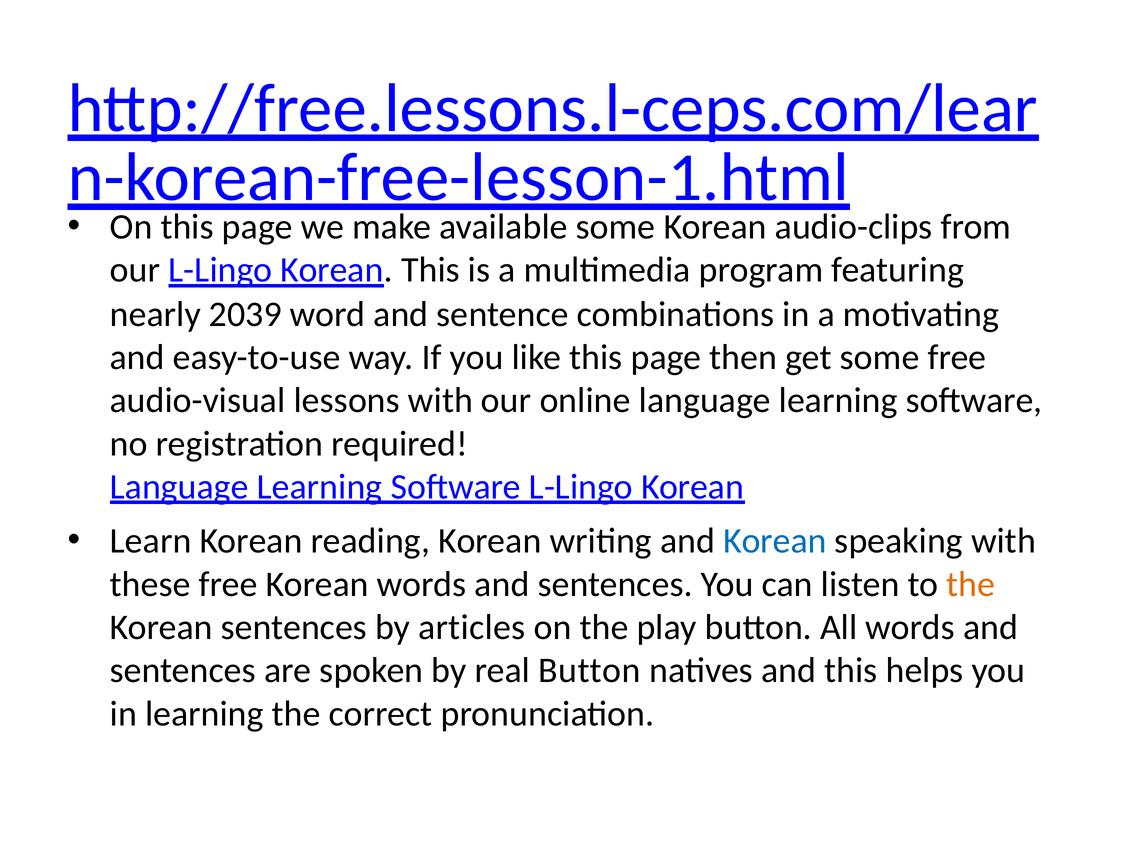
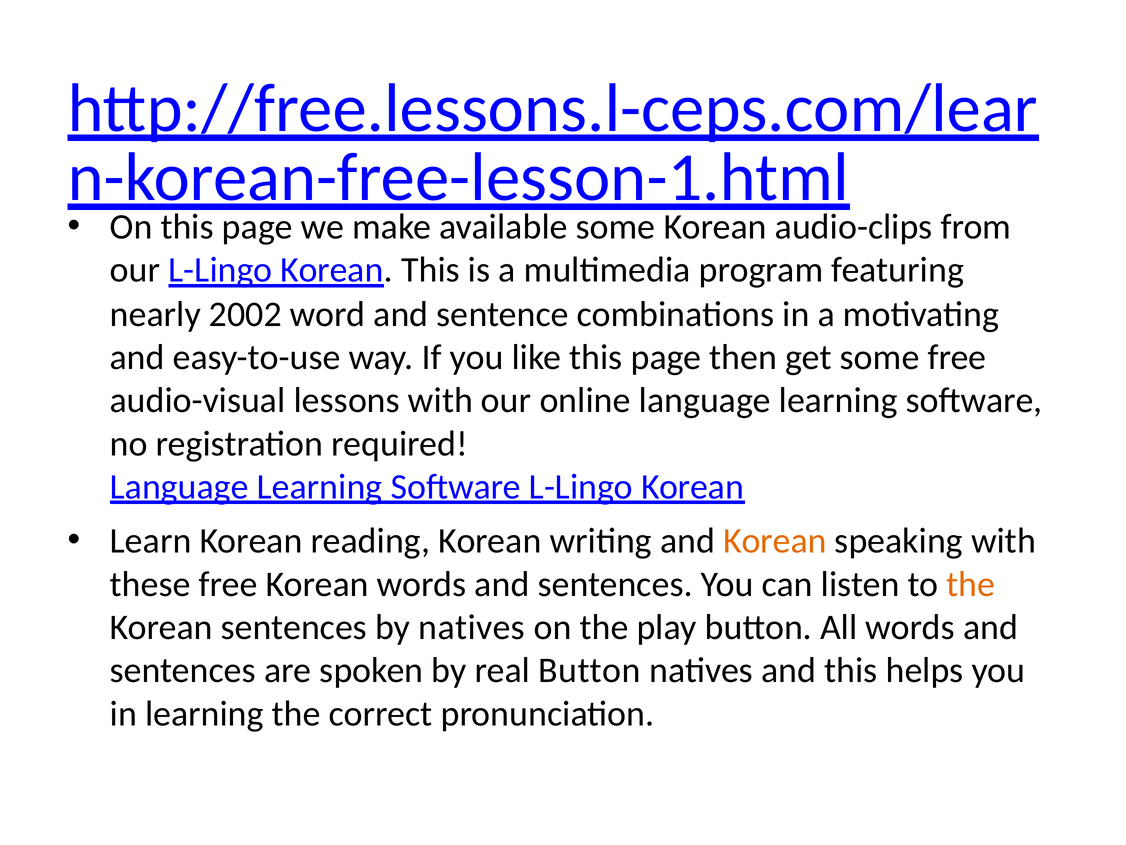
2039: 2039 -> 2002 (245, 314)
Korean colour: blue -> orange (775, 541)
by articles: articles -> natives (472, 627)
